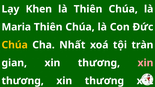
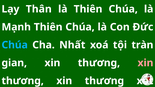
Khen: Khen -> Thân (39, 9)
Maria: Maria -> Mạnh (16, 27)
Chúa colour: yellow -> light blue (15, 45)
